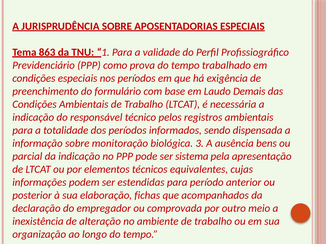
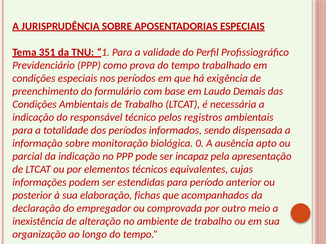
863: 863 -> 351 (47, 52)
3: 3 -> 0 (200, 144)
bens: bens -> apto (266, 144)
sistema: sistema -> incapaz (192, 157)
